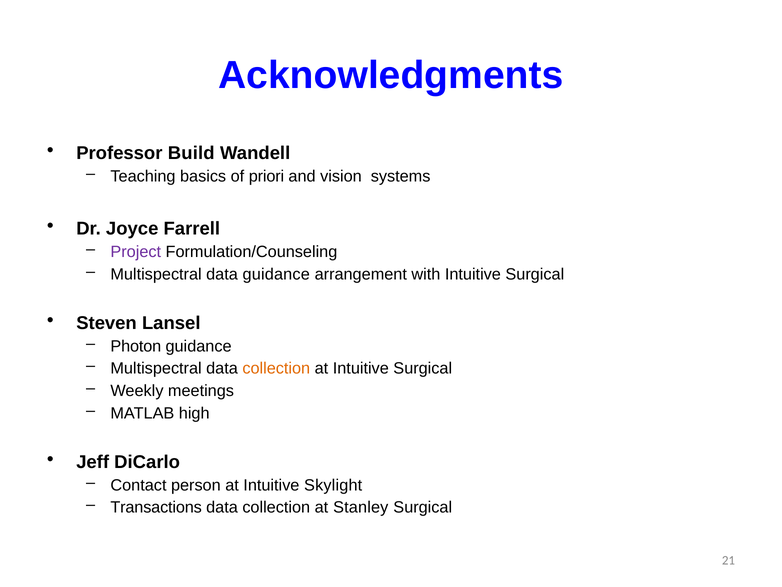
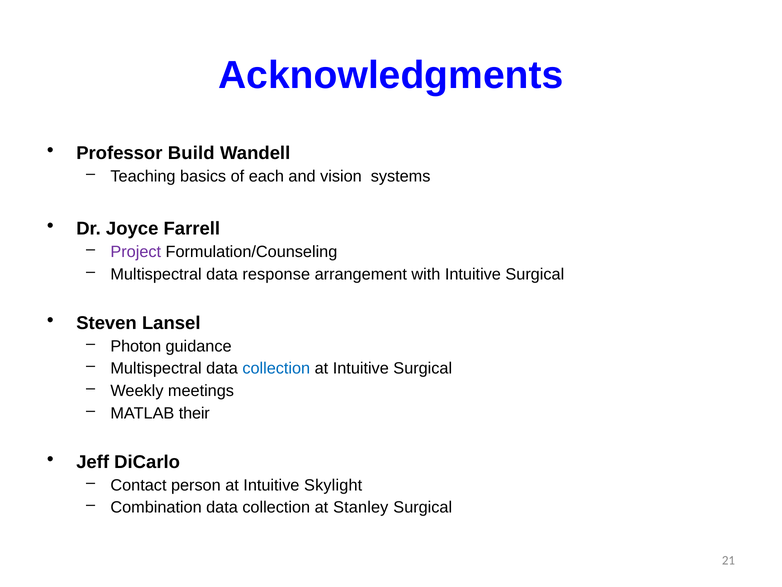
priori: priori -> each (266, 176)
data guidance: guidance -> response (276, 274)
collection colour: orange -> blue (276, 368)
high: high -> their (194, 413)
Transactions: Transactions -> Combination (156, 507)
